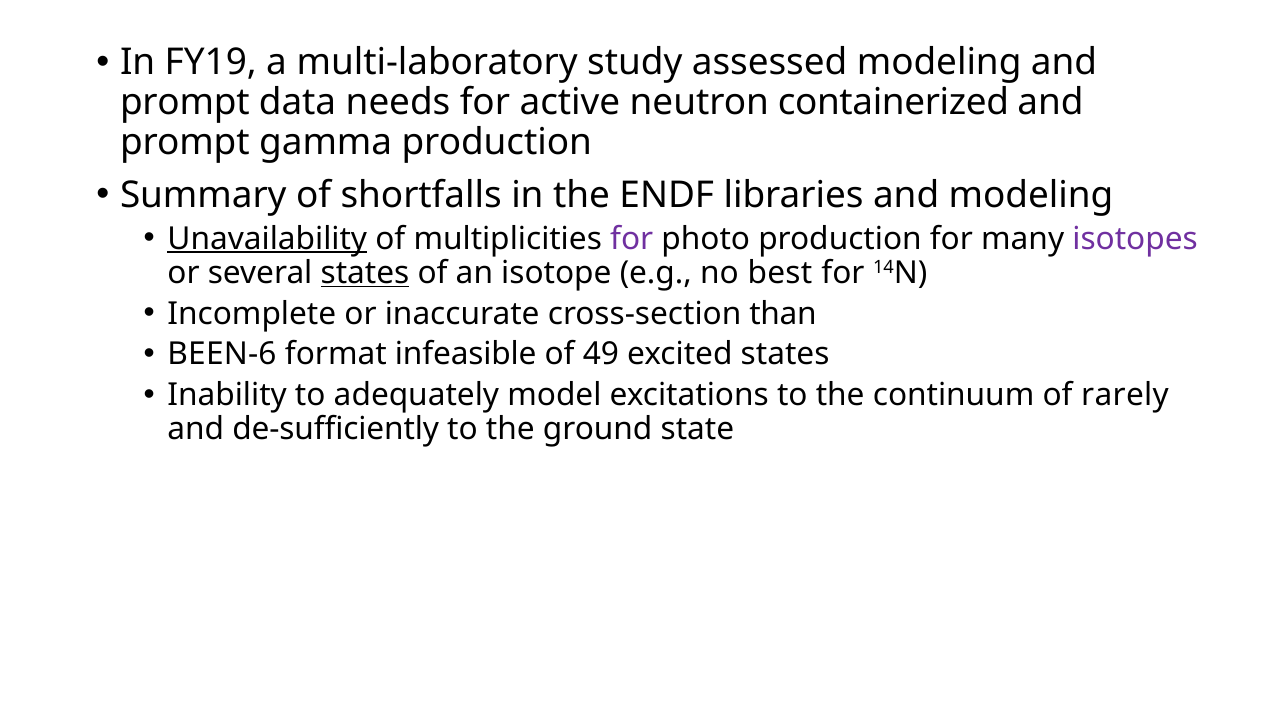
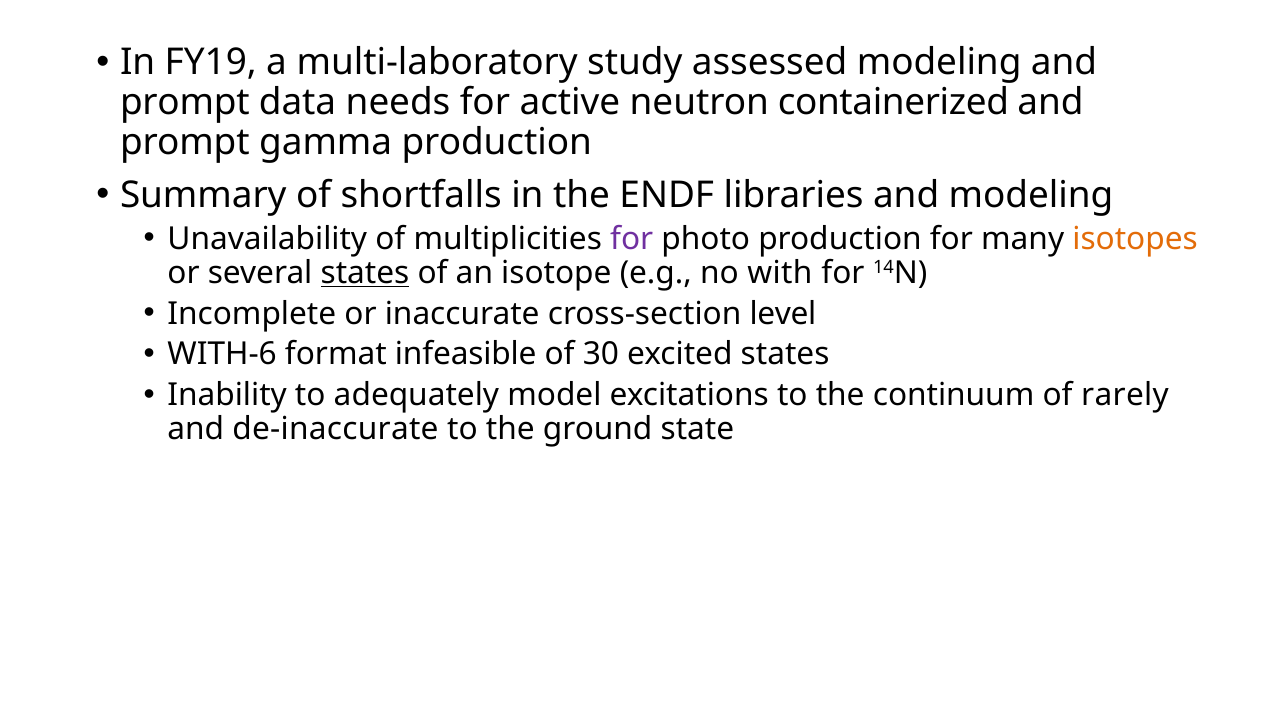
Unavailability underline: present -> none (267, 239)
isotopes colour: purple -> orange (1135, 239)
best: best -> with (780, 273)
than: than -> level (783, 313)
BEEN-6: BEEN-6 -> WITH-6 (222, 354)
49: 49 -> 30 (601, 354)
de-sufficiently: de-sufficiently -> de-inaccurate (335, 429)
